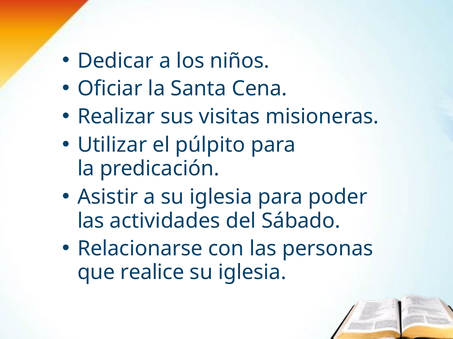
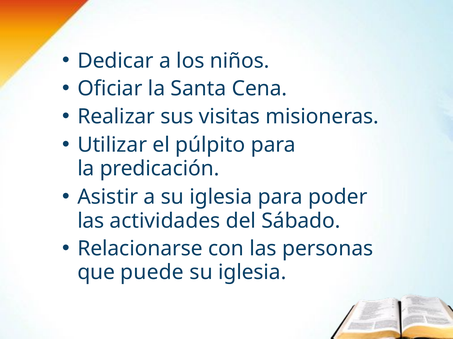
realice: realice -> puede (152, 273)
